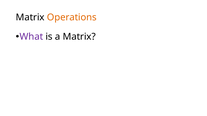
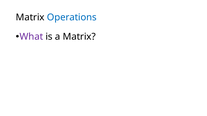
Operations colour: orange -> blue (72, 17)
